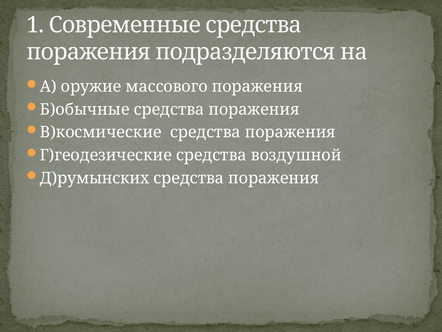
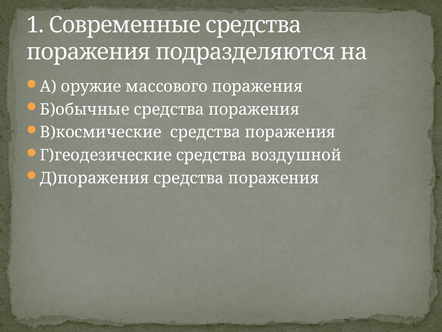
Д)румынских: Д)румынских -> Д)поражения (95, 178)
